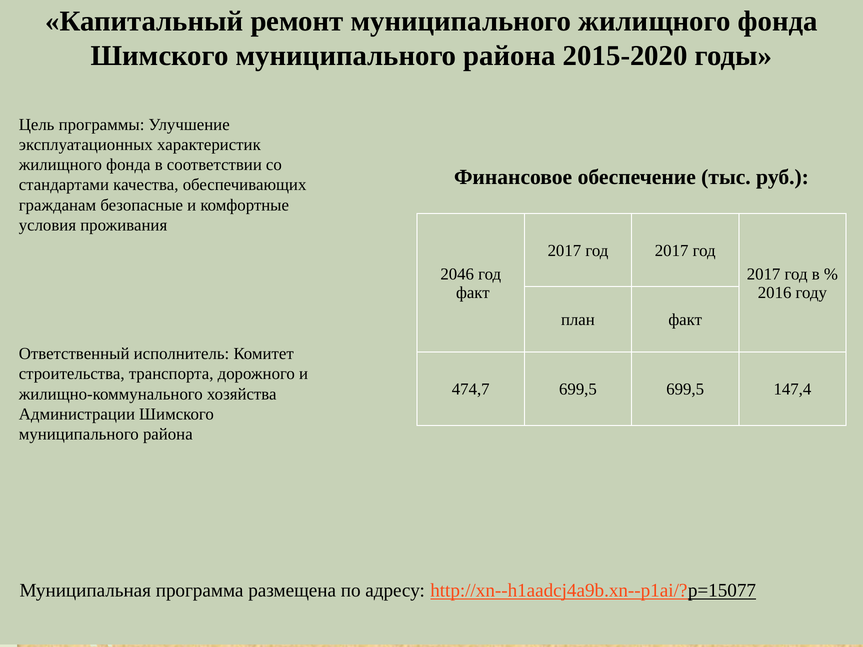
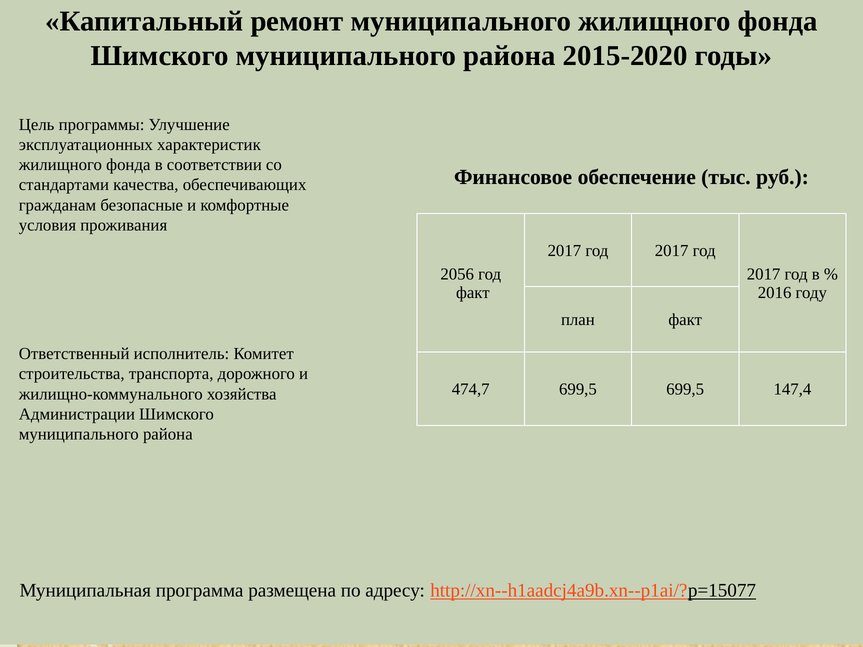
2046: 2046 -> 2056 (457, 274)
